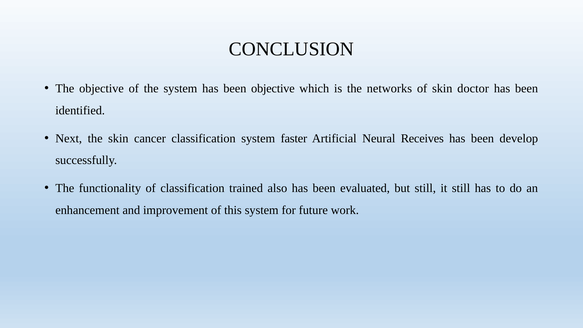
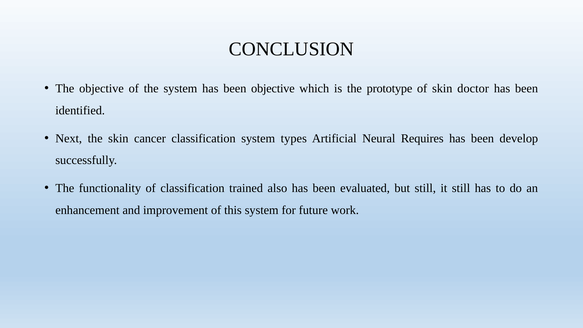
networks: networks -> prototype (390, 88)
faster: faster -> types (294, 138)
Receives: Receives -> Requires (422, 138)
